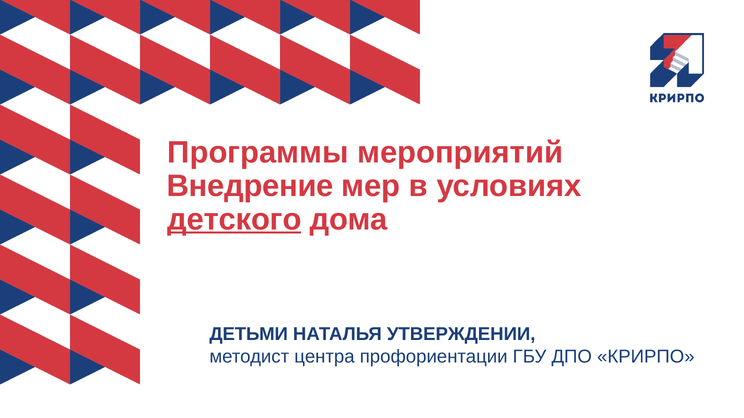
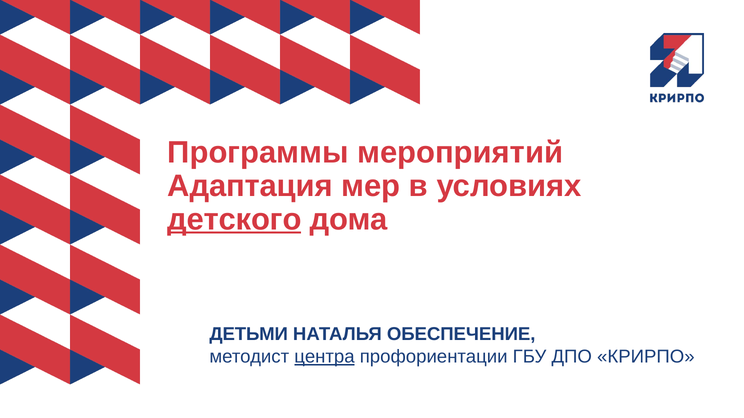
Внедрение: Внедрение -> Адаптация (250, 186)
УТВЕРЖДЕНИИ: УТВЕРЖДЕНИИ -> ОБЕСПЕЧЕНИЕ (461, 334)
центра underline: none -> present (324, 357)
